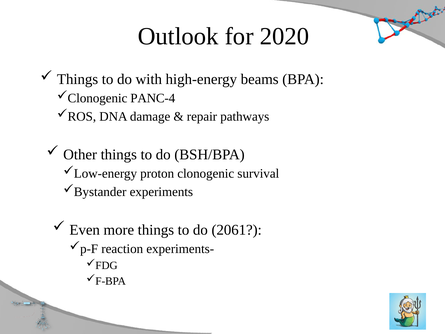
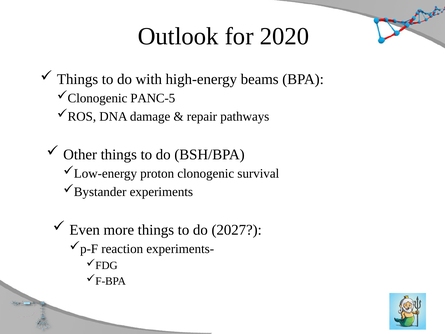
PANC-4: PANC-4 -> PANC-5 (153, 98)
2061: 2061 -> 2027 (237, 230)
